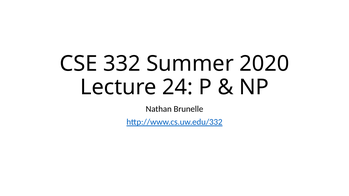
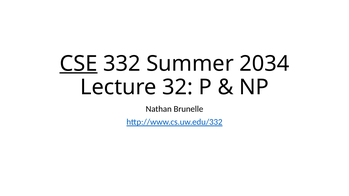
CSE underline: none -> present (79, 64)
2020: 2020 -> 2034 (264, 64)
24: 24 -> 32 (178, 87)
